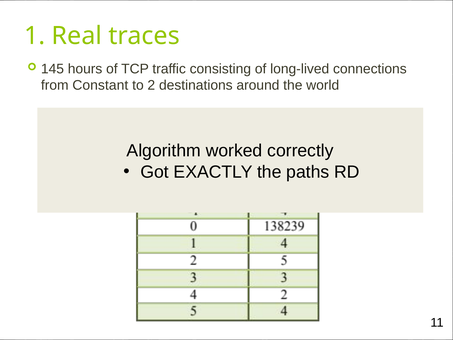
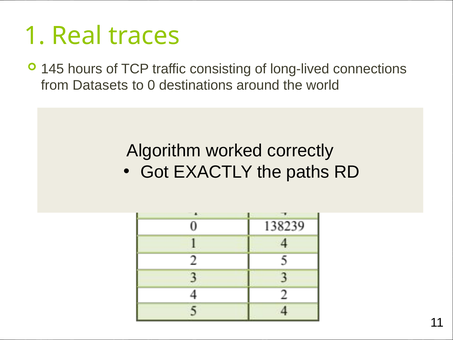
Constant: Constant -> Datasets (100, 85)
2: 2 -> 0 (151, 85)
